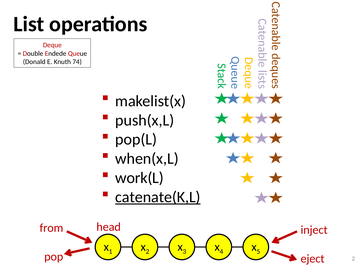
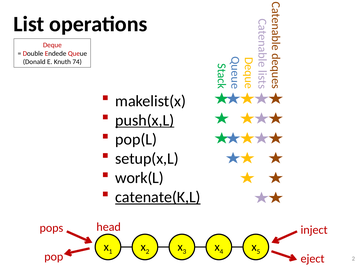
push(x,L underline: none -> present (145, 121)
when(x,L: when(x,L -> setup(x,L (147, 159)
from: from -> pops (51, 229)
